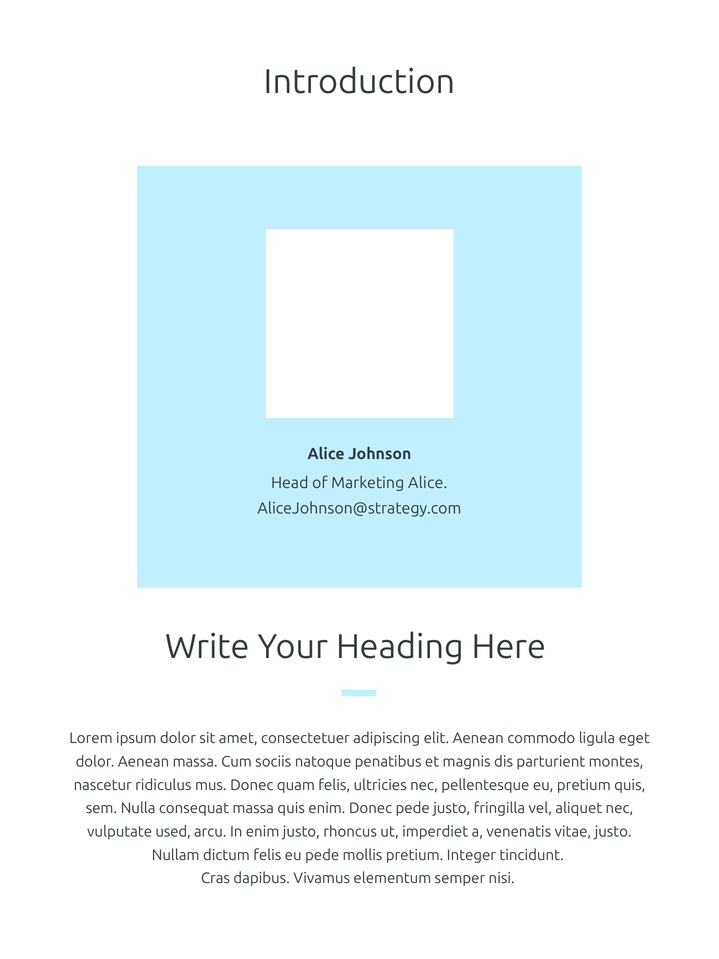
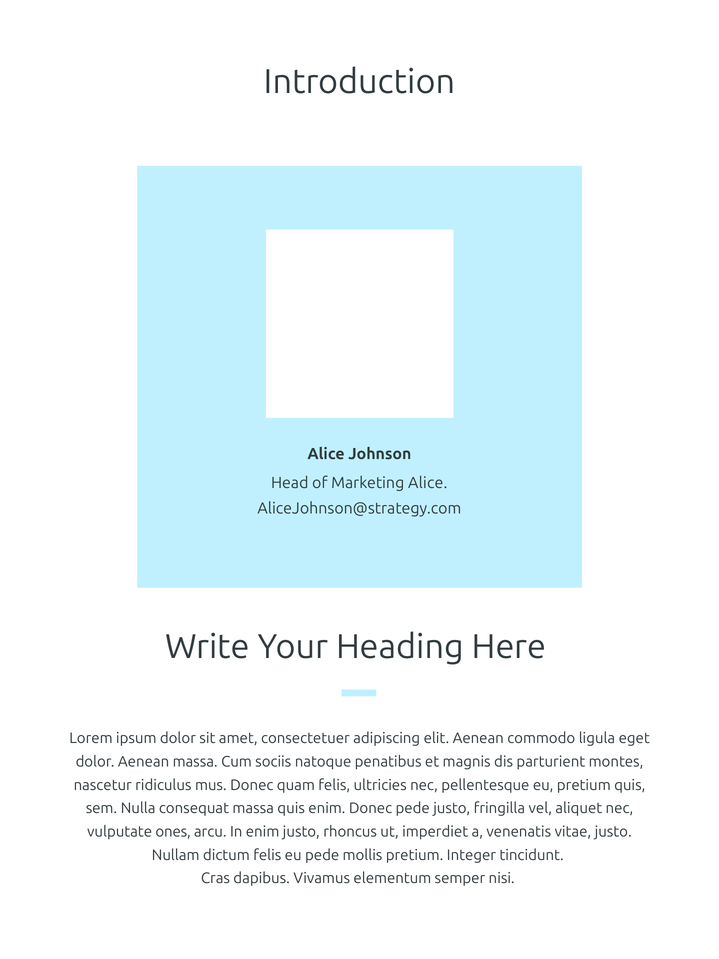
used: used -> ones (173, 831)
